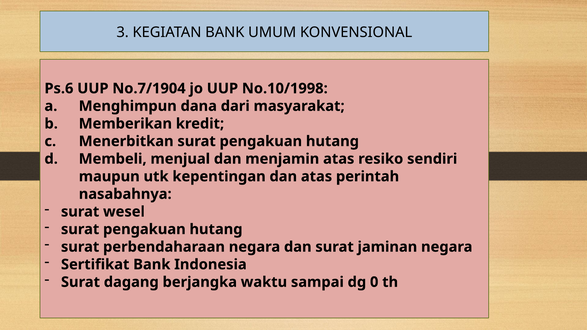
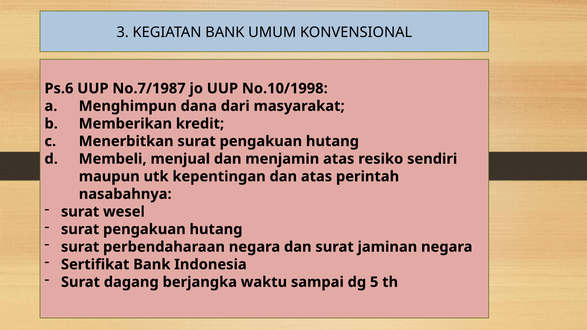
No.7/1904: No.7/1904 -> No.7/1987 (149, 89)
0: 0 -> 5 (374, 282)
